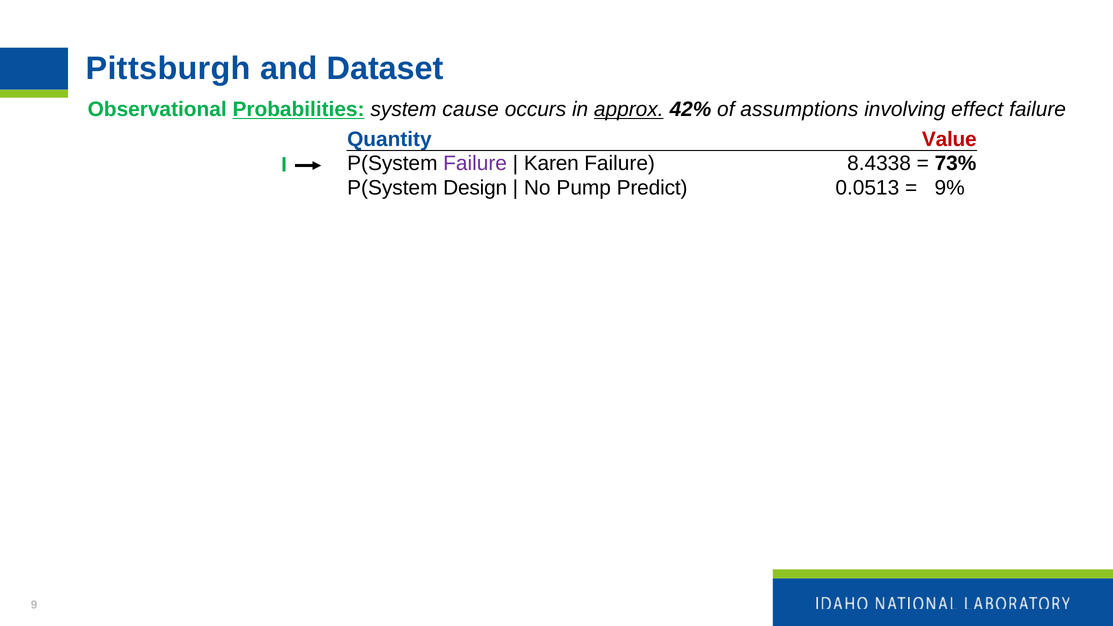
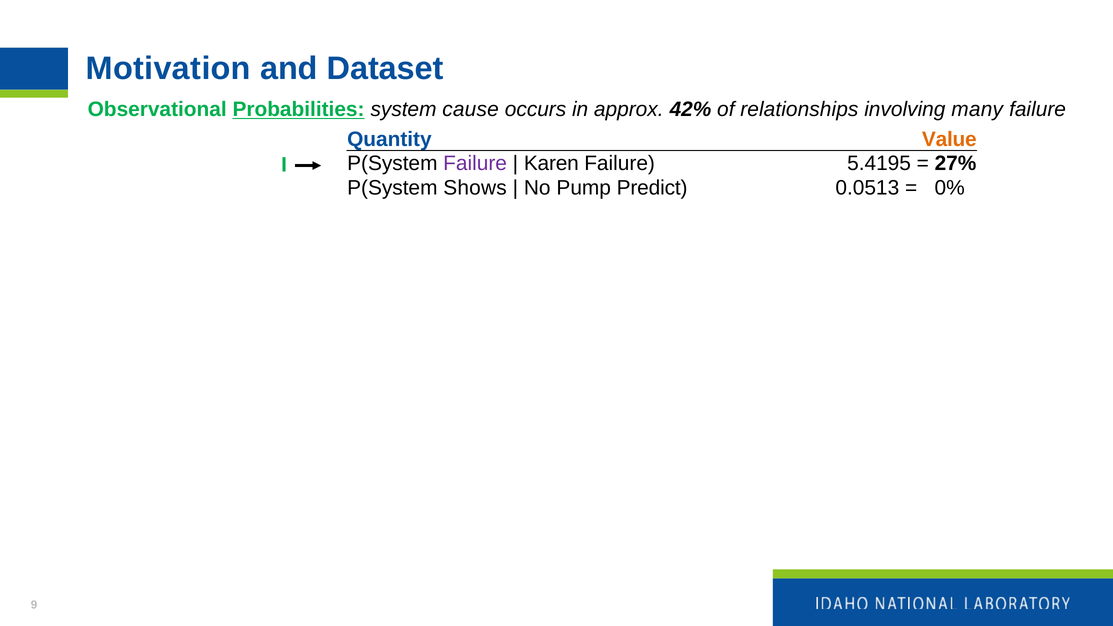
Pittsburgh: Pittsburgh -> Motivation (168, 68)
approx underline: present -> none (629, 109)
assumptions: assumptions -> relationships (799, 109)
effect: effect -> many (977, 109)
Value colour: red -> orange (949, 139)
8.4338: 8.4338 -> 5.4195 (879, 163)
73%: 73% -> 27% (956, 163)
Design: Design -> Shows (475, 188)
9%: 9% -> 0% (950, 188)
